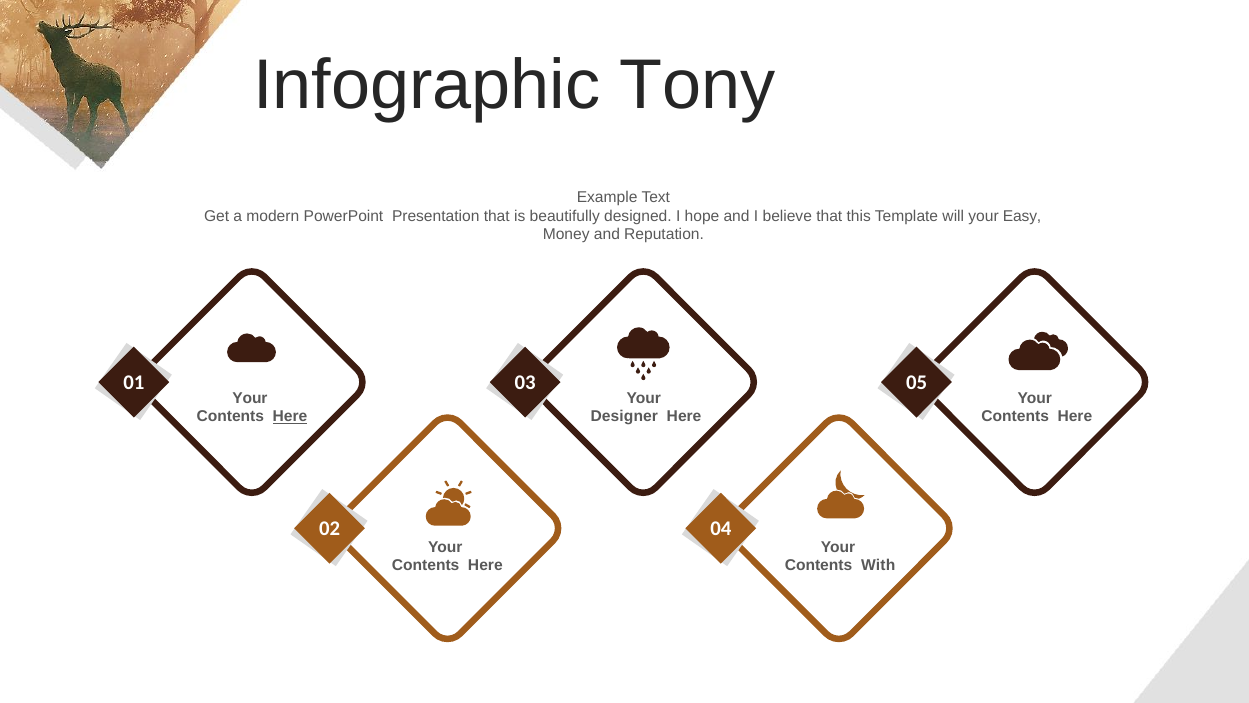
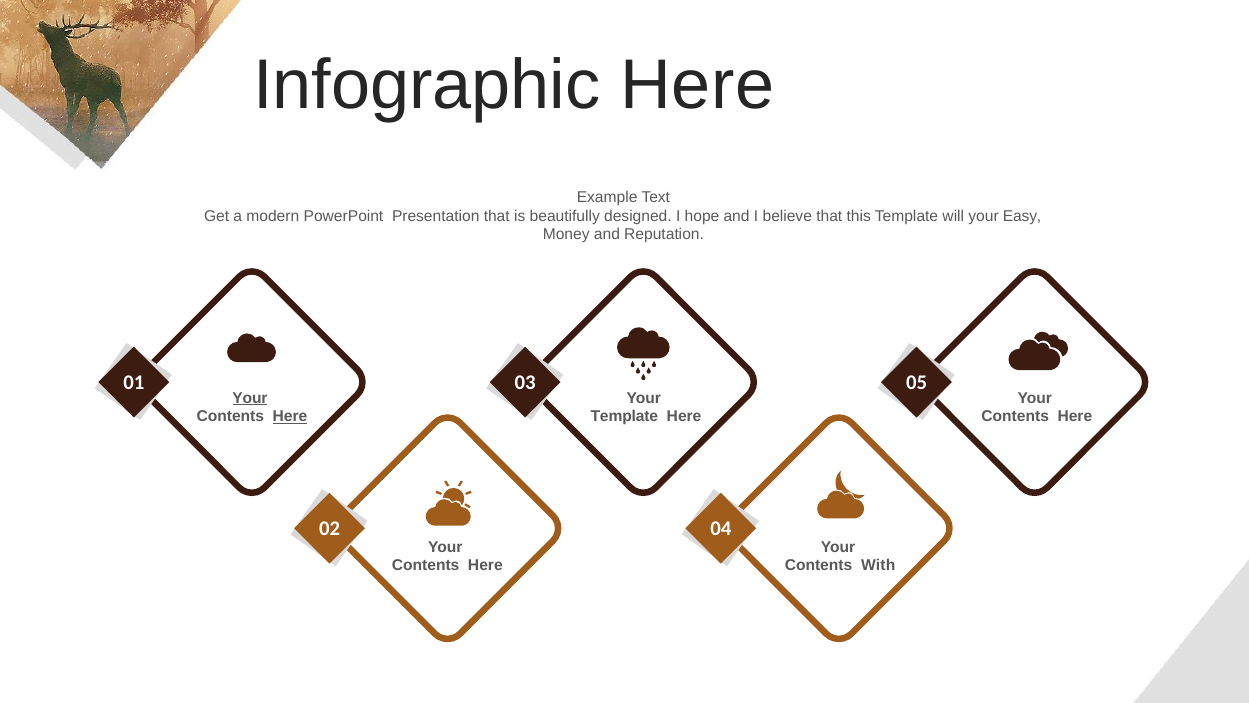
Infographic Tony: Tony -> Here (698, 85)
Your underline: none -> present (250, 398)
Designer: Designer -> Template (624, 416)
